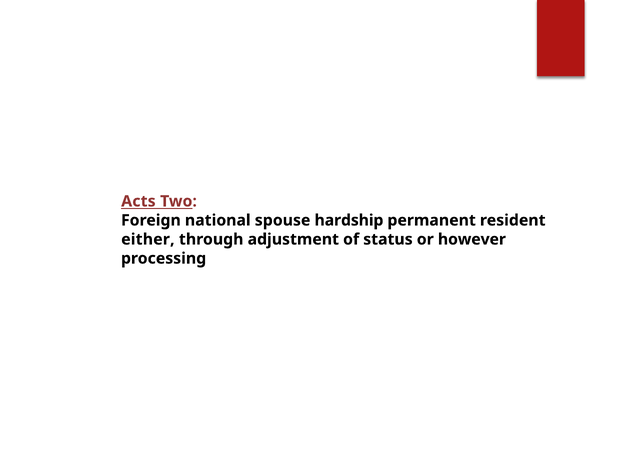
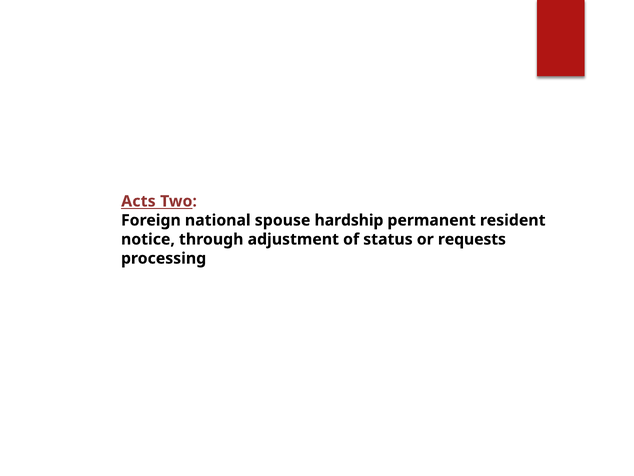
either: either -> notice (148, 239)
however: however -> requests (472, 239)
